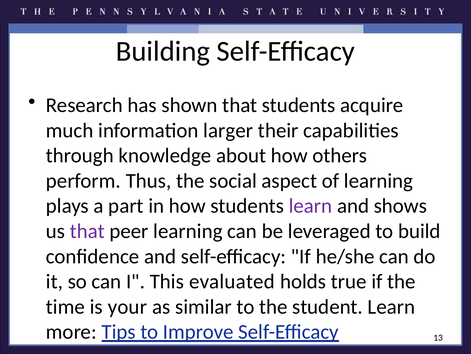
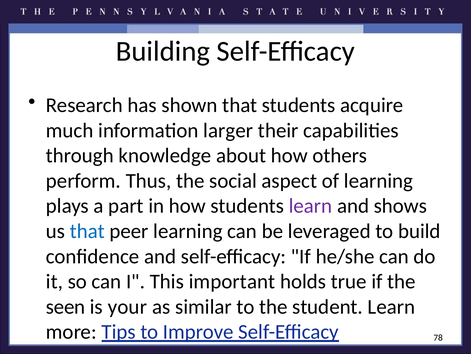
that colour: purple -> blue (87, 231)
evaluated: evaluated -> important (232, 281)
time: time -> seen (66, 306)
13: 13 -> 78 (438, 337)
